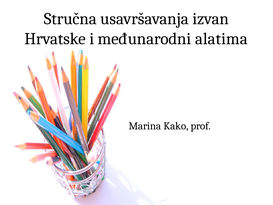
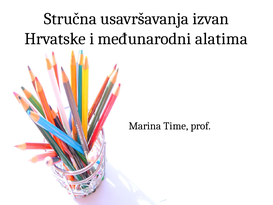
Kako: Kako -> Time (176, 126)
